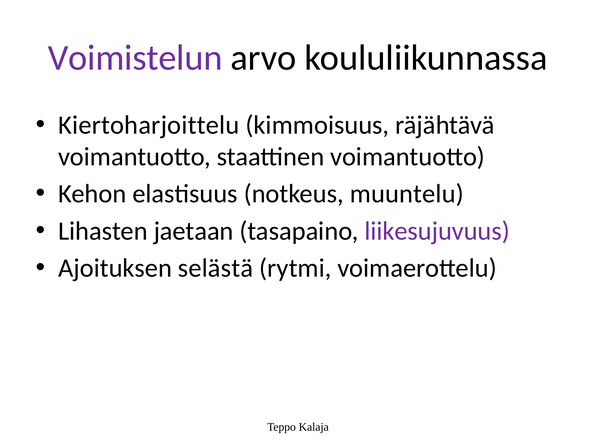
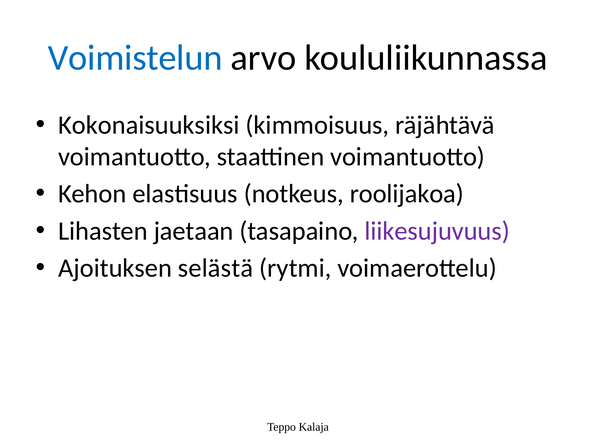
Voimistelun colour: purple -> blue (135, 58)
Kiertoharjoittelu: Kiertoharjoittelu -> Kokonaisuuksiksi (149, 125)
muuntelu: muuntelu -> roolijakoa (407, 194)
